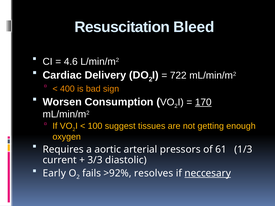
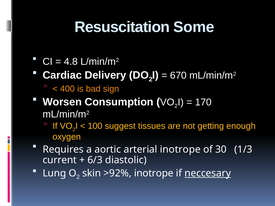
Bleed: Bleed -> Some (194, 27)
4.6: 4.6 -> 4.8 (71, 62)
722: 722 -> 670 (178, 76)
170 underline: present -> none (203, 102)
arterial pressors: pressors -> inotrope (180, 150)
61: 61 -> 30 (221, 150)
3/3: 3/3 -> 6/3 (95, 160)
Early: Early -> Lung (54, 173)
fails: fails -> skin (92, 173)
>92% resolves: resolves -> inotrope (154, 173)
